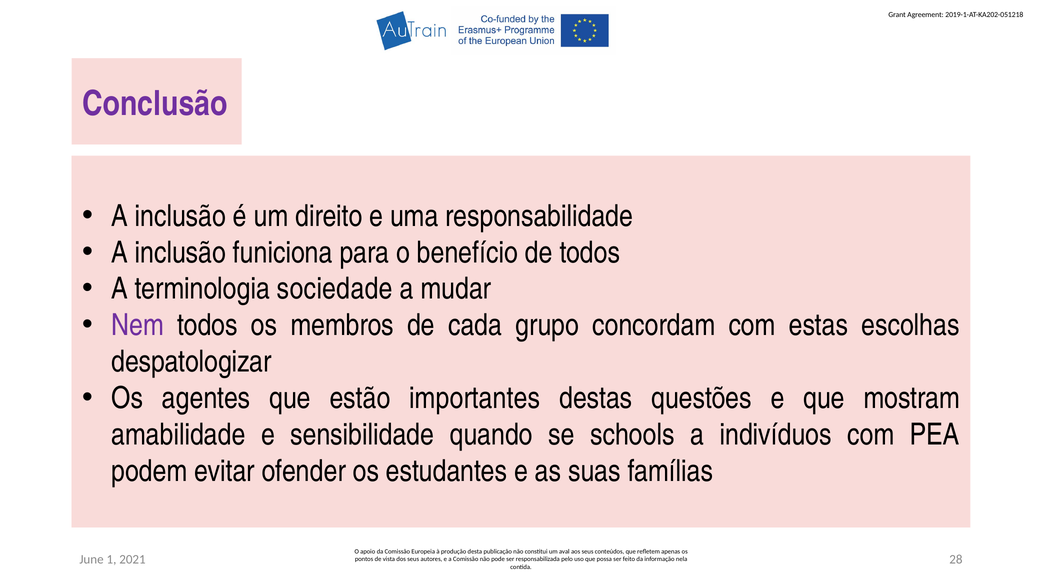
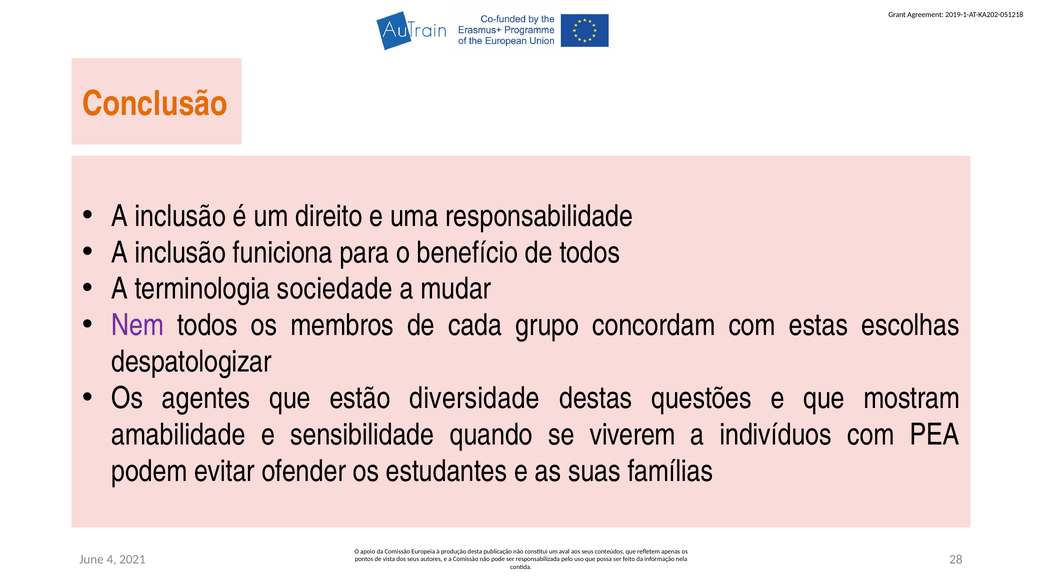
Conclusão colour: purple -> orange (155, 104)
importantes: importantes -> diversidade (475, 398)
schools: schools -> viverem (633, 435)
1: 1 -> 4 (112, 560)
